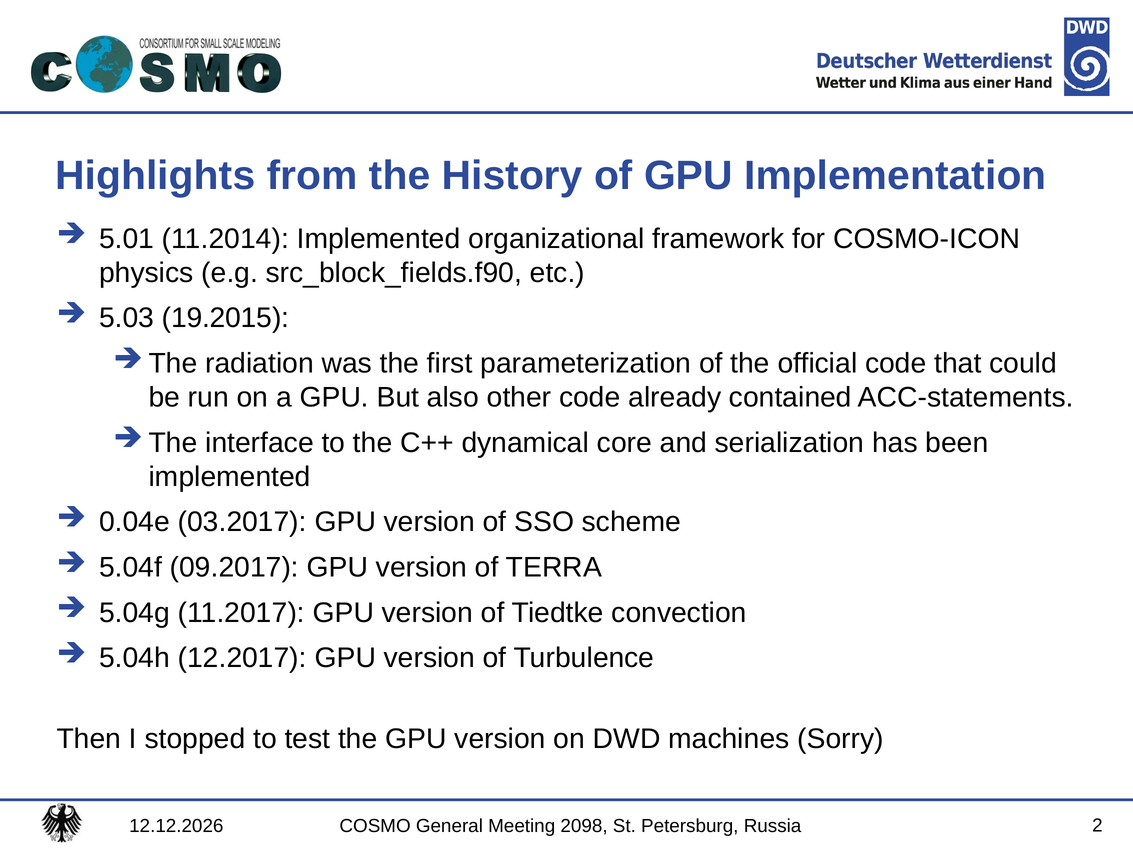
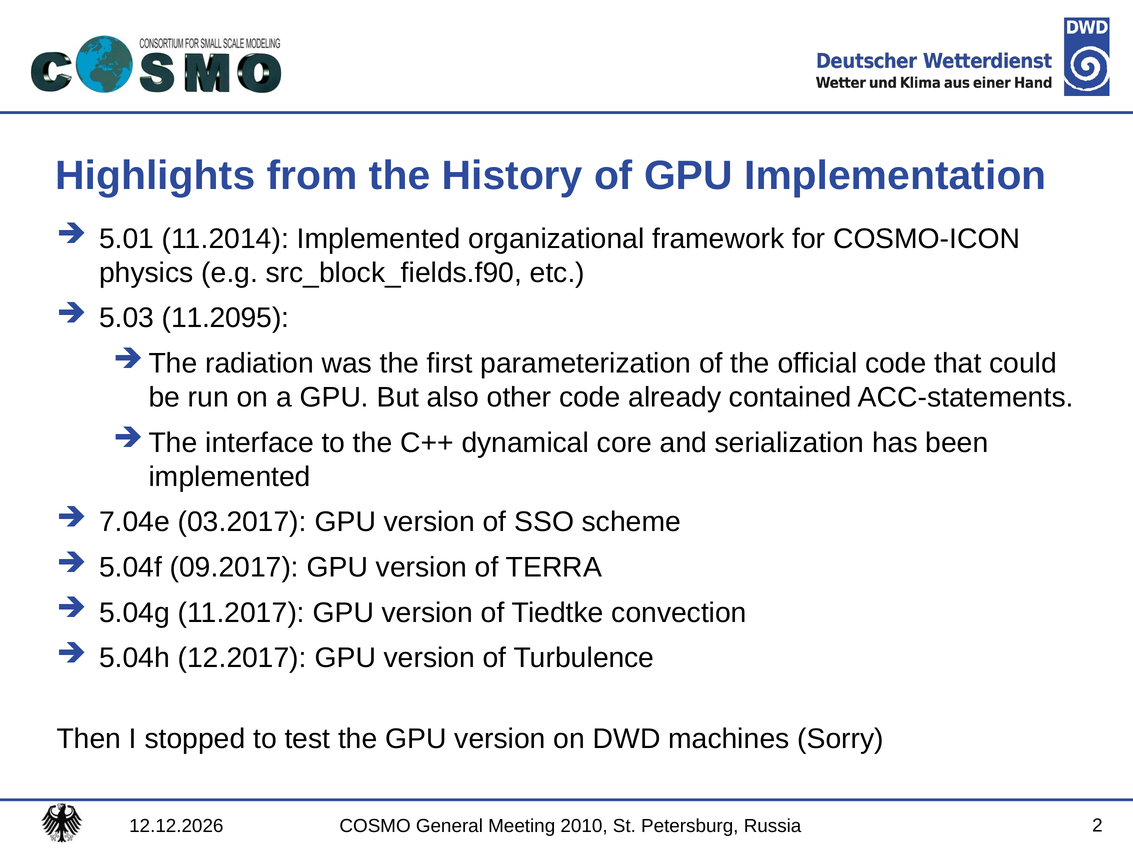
19.2015: 19.2015 -> 11.2095 (226, 318)
0.04e: 0.04e -> 7.04e (135, 522)
2098: 2098 -> 2010 (584, 826)
